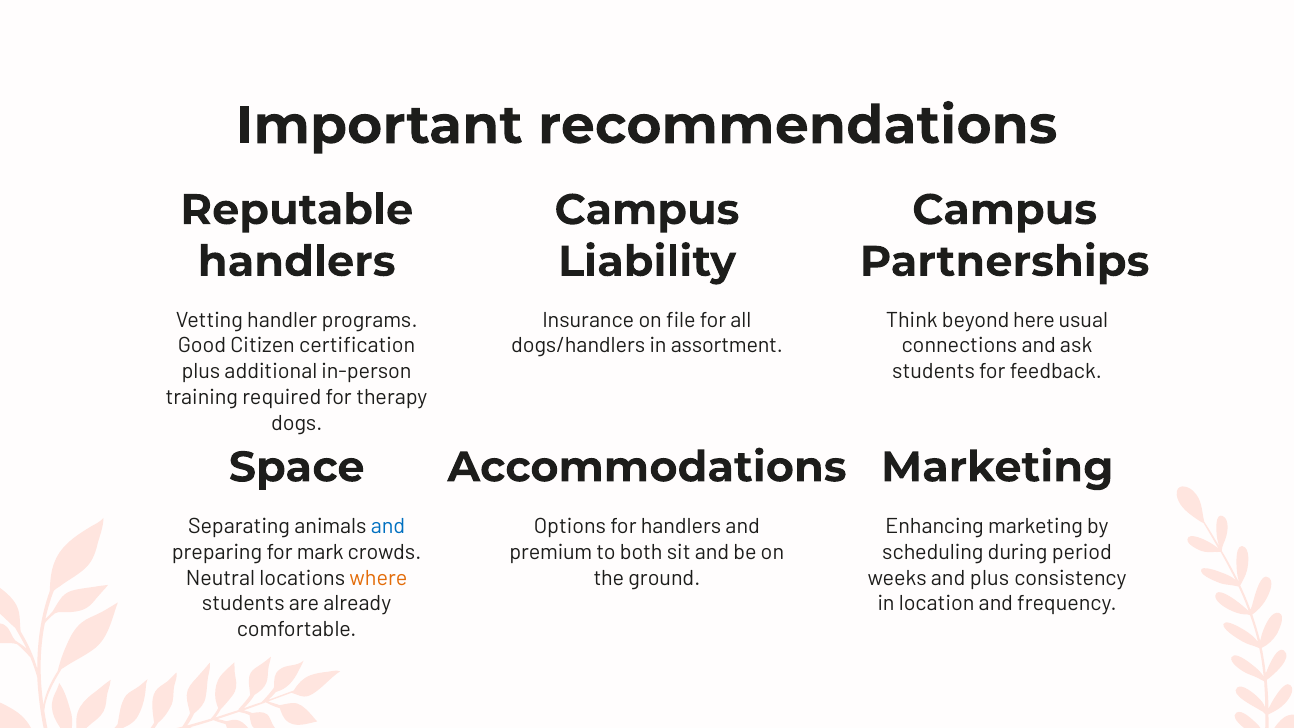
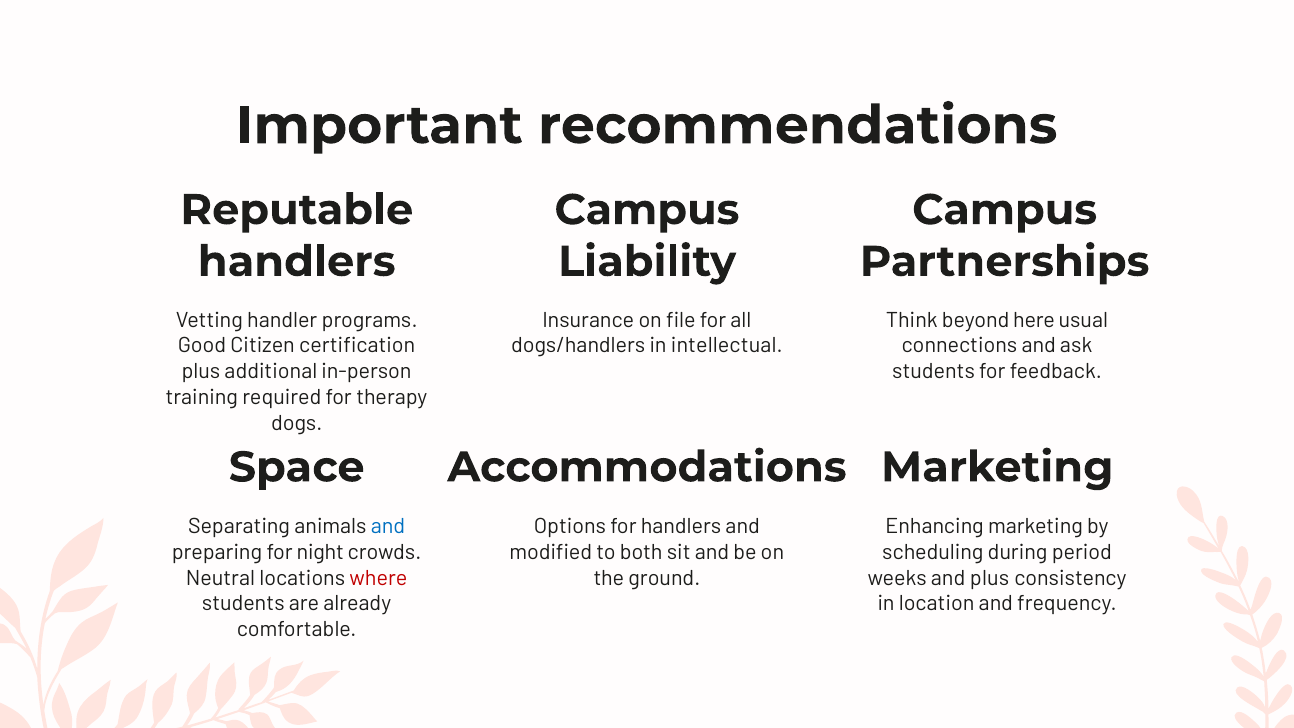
assortment: assortment -> intellectual (727, 346)
mark: mark -> night (320, 552)
premium: premium -> modified (551, 552)
where colour: orange -> red (378, 578)
